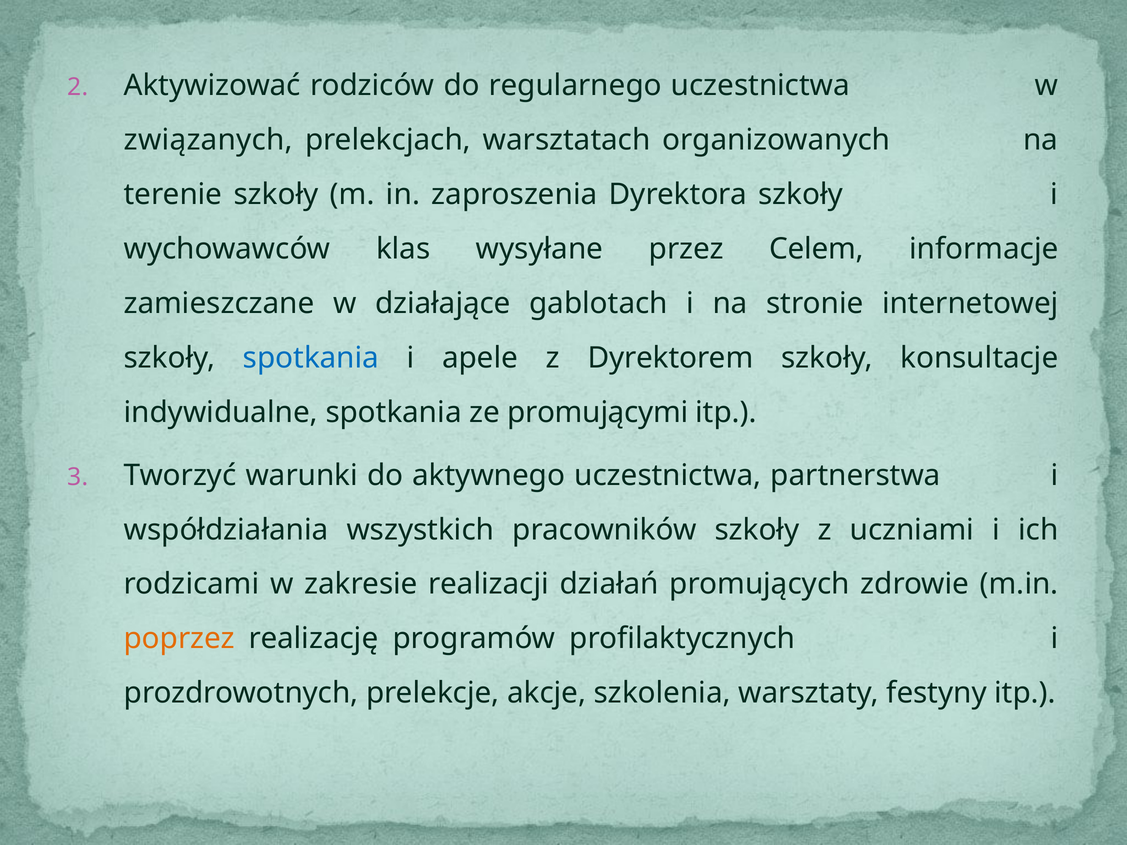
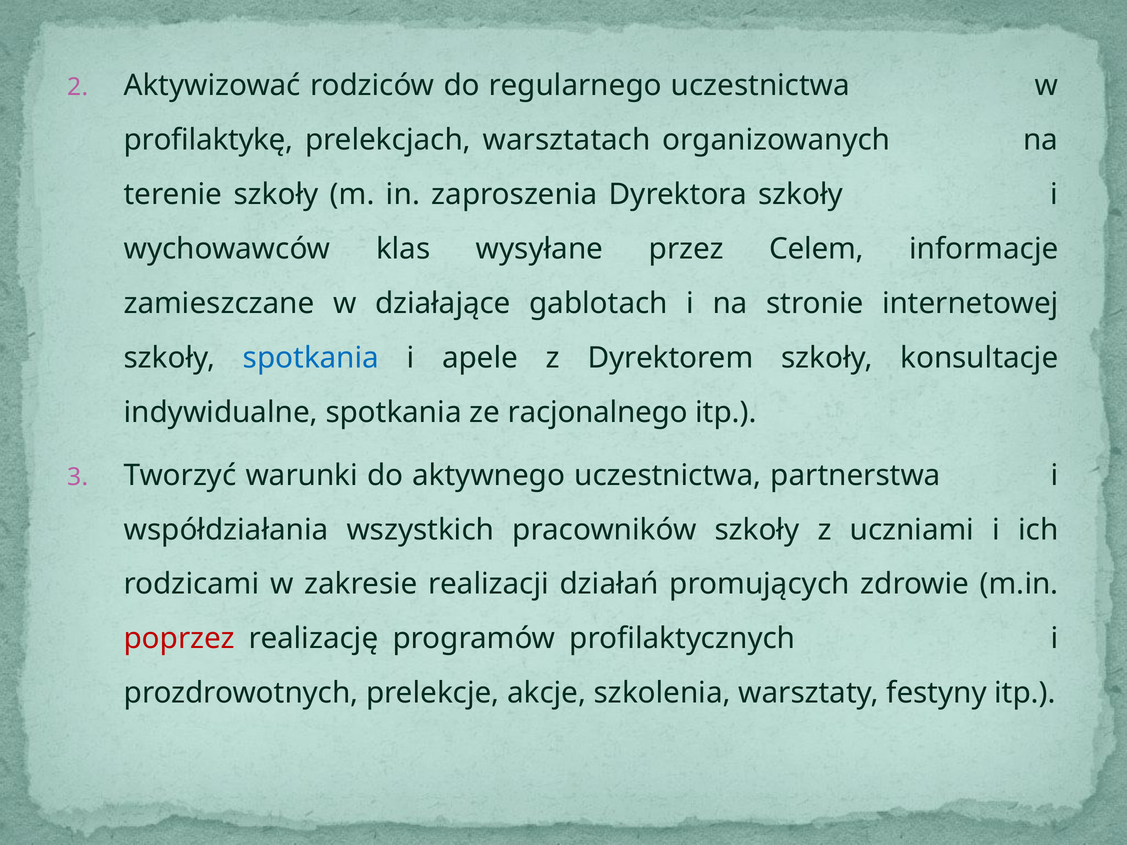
związanych: związanych -> profilaktykę (209, 140)
promującymi: promującymi -> racjonalnego (598, 412)
poprzez colour: orange -> red (179, 639)
